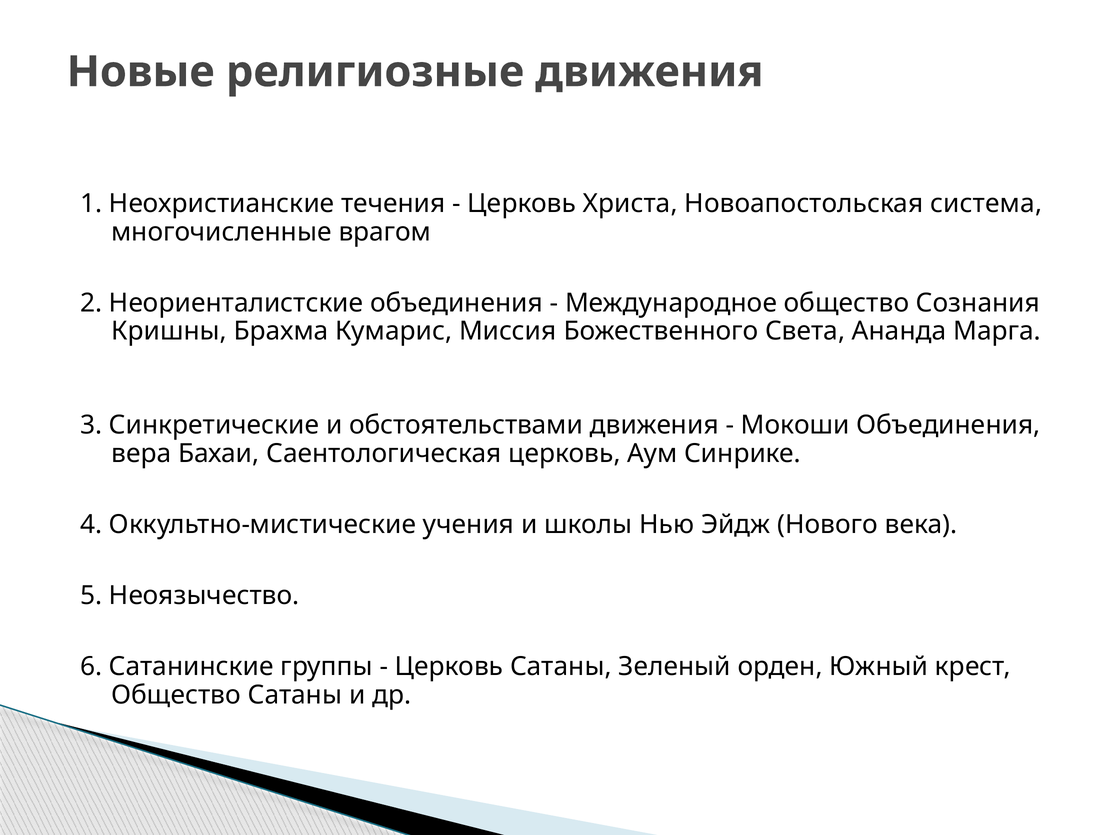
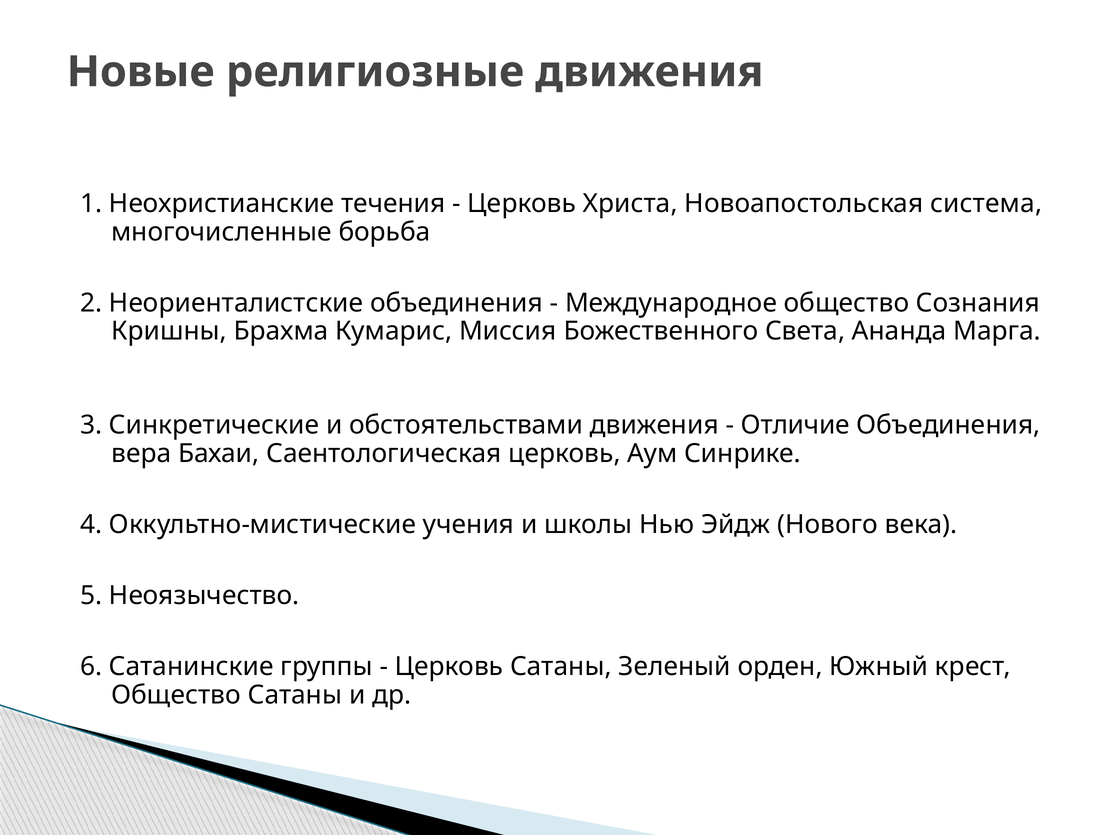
врагом: врагом -> борьба (385, 232)
Мокоши: Мокоши -> Отличие (795, 425)
